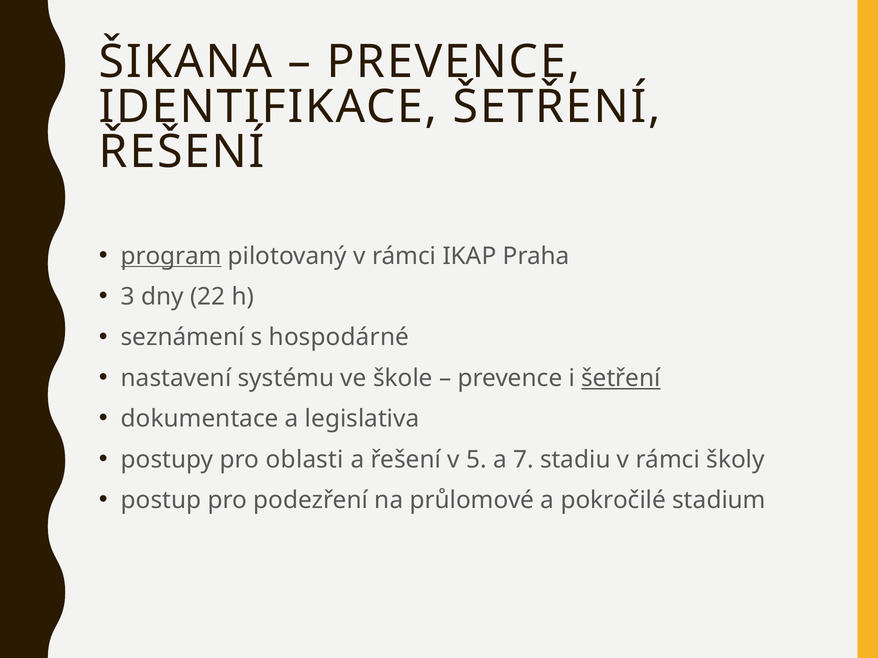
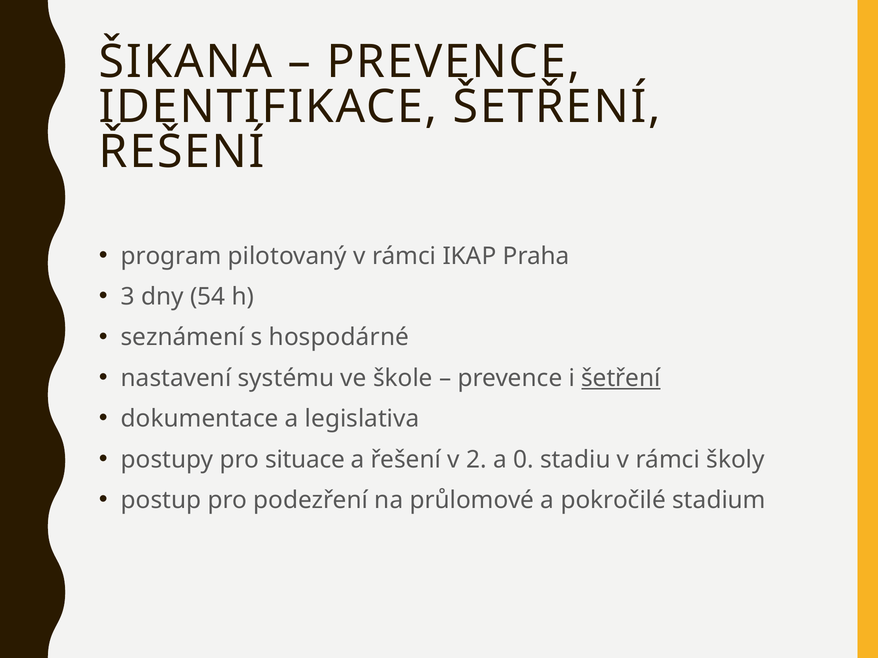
program underline: present -> none (171, 256)
22: 22 -> 54 (208, 297)
oblasti: oblasti -> situace (305, 460)
5: 5 -> 2 (477, 460)
7: 7 -> 0 (523, 460)
